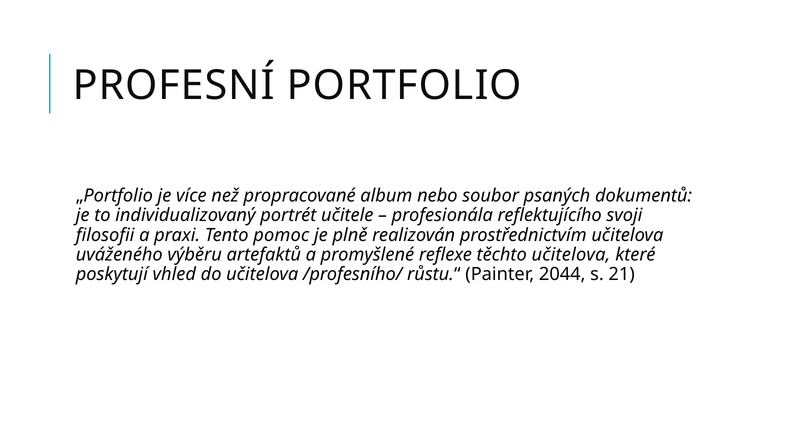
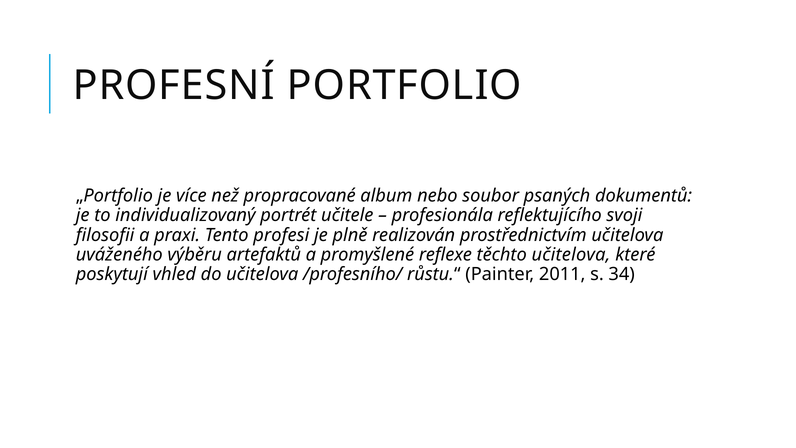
pomoc: pomoc -> profesi (281, 235)
2044: 2044 -> 2011 (562, 274)
21: 21 -> 34 (622, 274)
